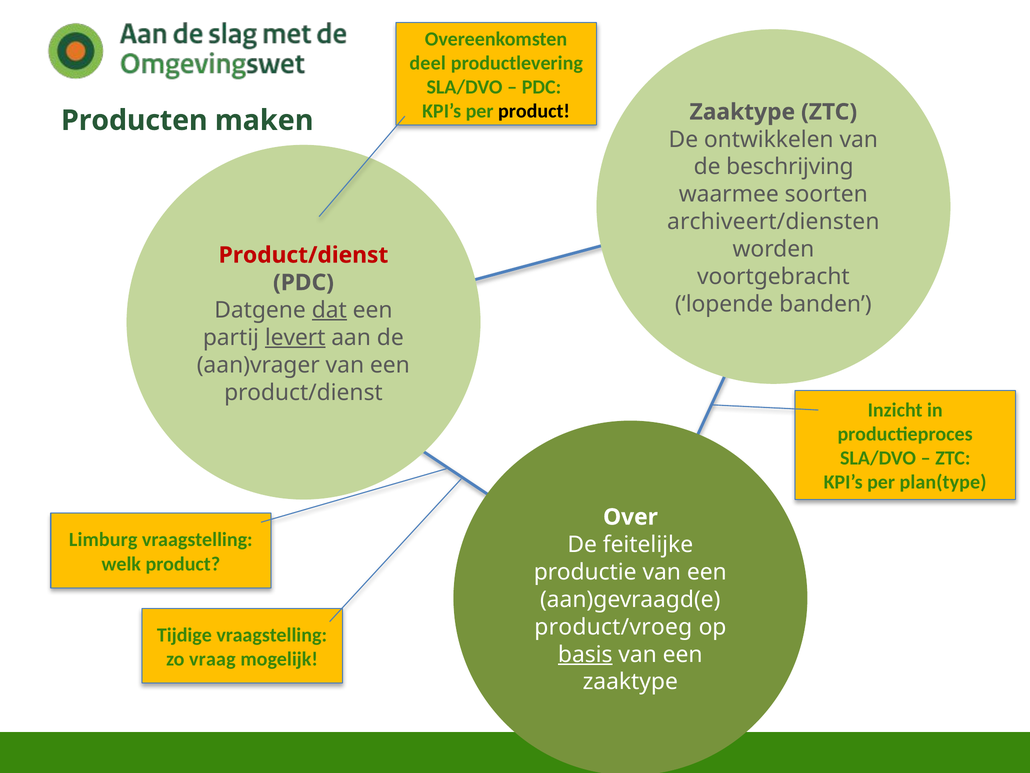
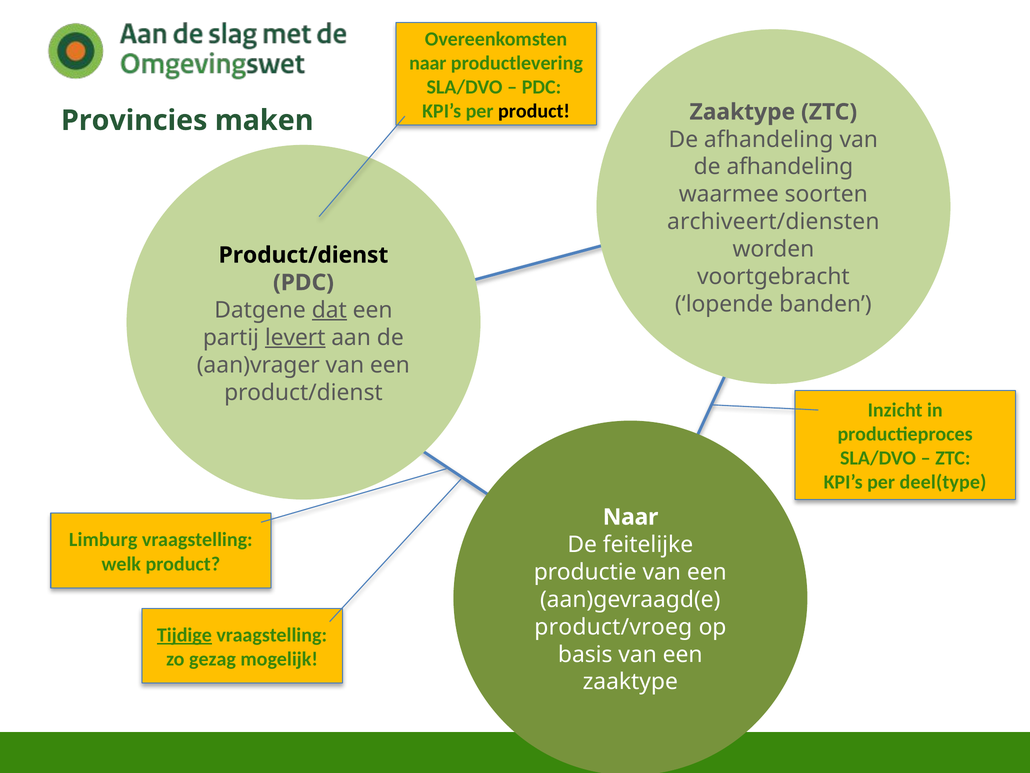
deel: deel -> naar (428, 63)
Producten: Producten -> Provincies (134, 120)
ontwikkelen: ontwikkelen -> afhandeling (769, 139)
beschrijving: beschrijving -> afhandeling (790, 167)
Product/dienst colour: red -> black (303, 255)
plan(type: plan(type -> deel(type (943, 482)
Over: Over -> Naar (631, 517)
Tijdige underline: none -> present (184, 635)
basis underline: present -> none (585, 654)
vraag: vraag -> gezag (212, 659)
